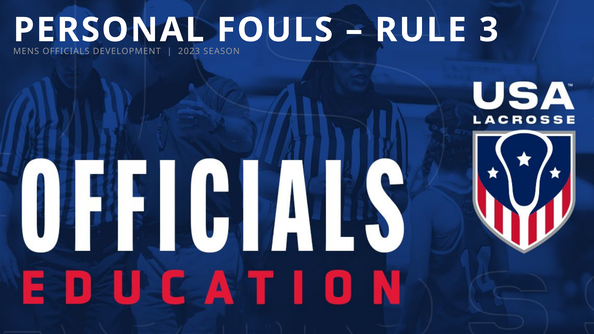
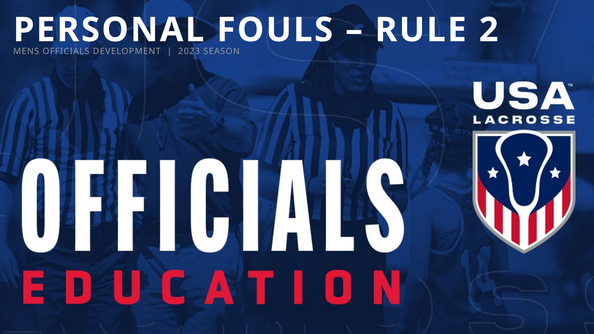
3: 3 -> 2 (489, 30)
